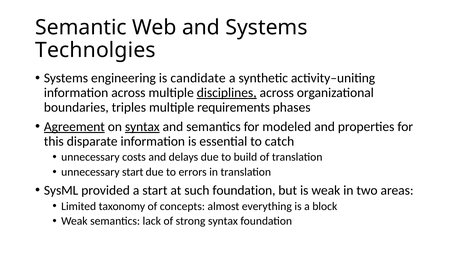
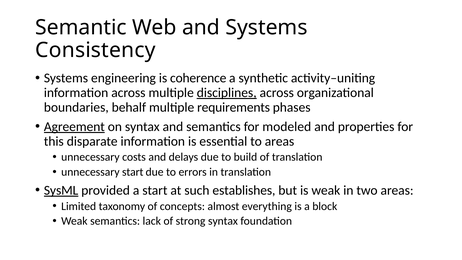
Technolgies: Technolgies -> Consistency (95, 50)
candidate: candidate -> coherence (198, 78)
triples: triples -> behalf (129, 107)
syntax underline: present -> none (142, 127)
to catch: catch -> areas (280, 141)
SysML underline: none -> present (61, 190)
such foundation: foundation -> establishes (244, 190)
